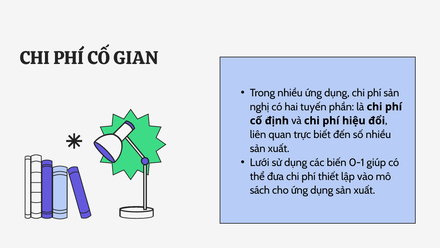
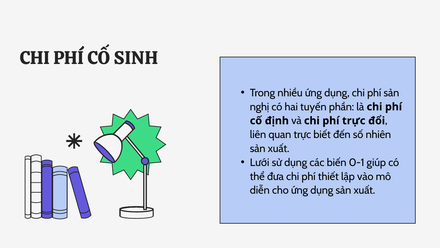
GIAN: GIAN -> SINH (136, 58)
phí hiệu: hiệu -> trực (354, 121)
số nhiều: nhiều -> nhiên (378, 134)
sách: sách -> diễn (260, 190)
